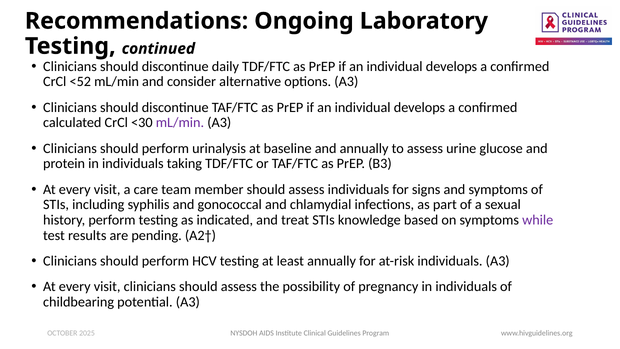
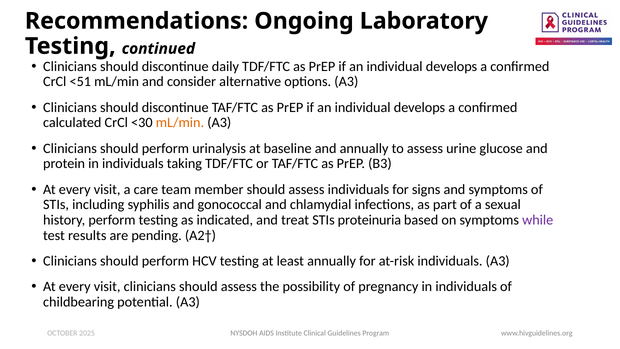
<52: <52 -> <51 (80, 82)
mL/min colour: purple -> orange (180, 123)
knowledge: knowledge -> proteinuria (369, 220)
